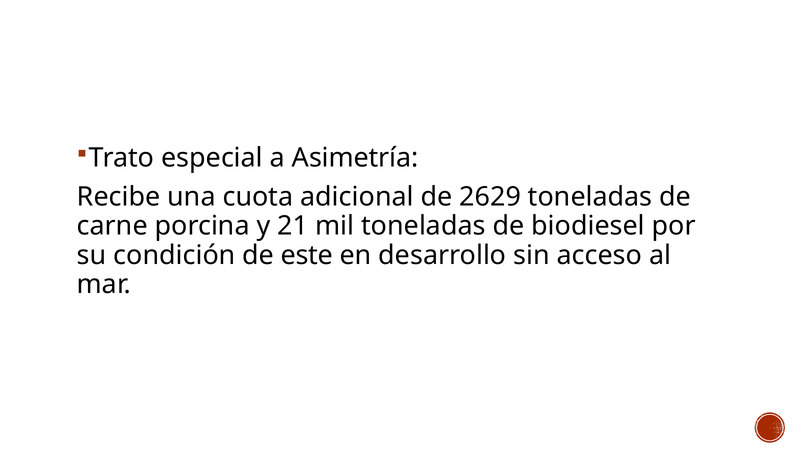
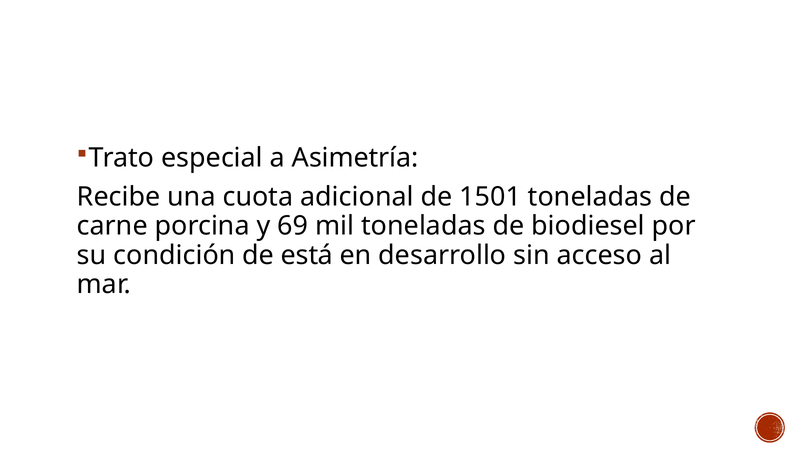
2629: 2629 -> 1501 (490, 197)
21: 21 -> 69 (293, 226)
este: este -> está (307, 255)
